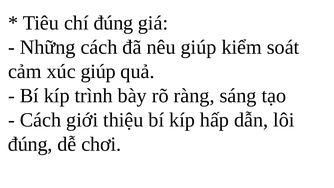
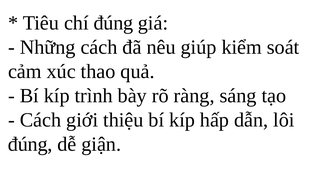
xúc giúp: giúp -> thao (98, 71)
chơi: chơi -> giận (101, 144)
